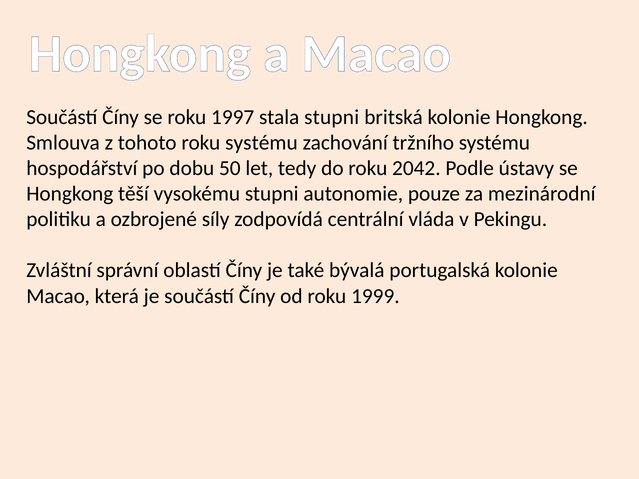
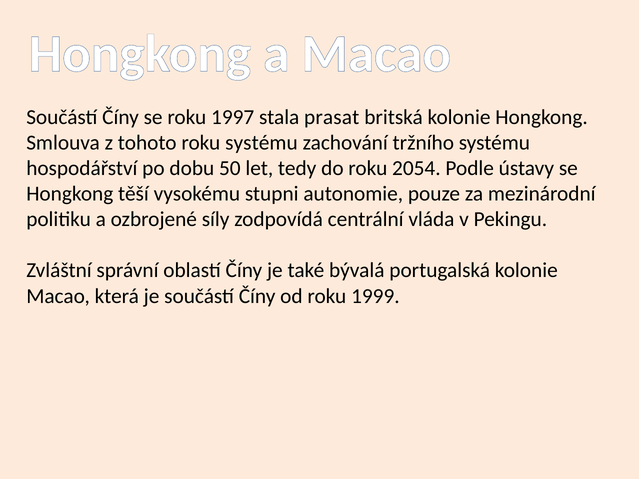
stala stupni: stupni -> prasat (332, 117)
2042: 2042 -> 2054 (416, 168)
